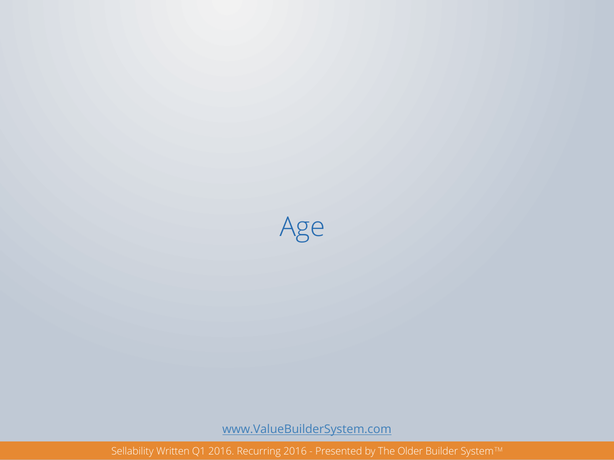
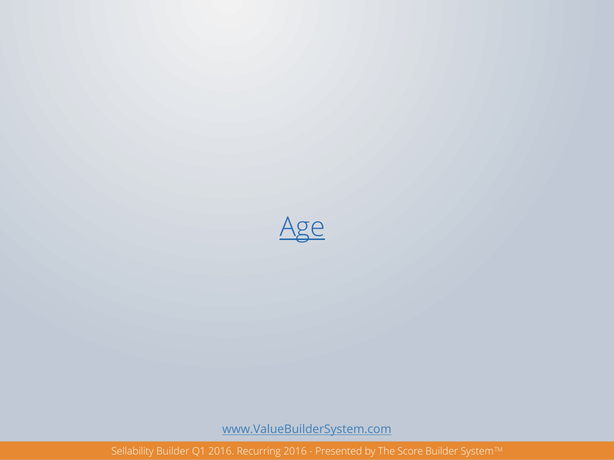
Age underline: none -> present (302, 228)
Sellability Written: Written -> Builder (173, 452)
Older: Older -> Score (410, 452)
